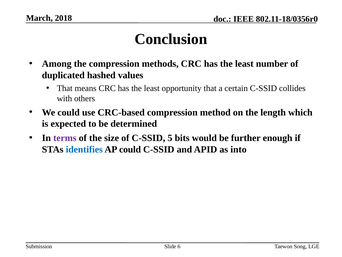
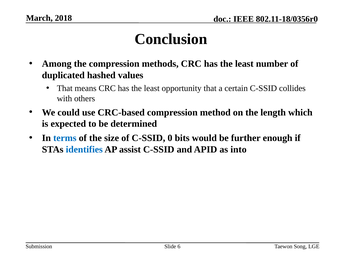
terms colour: purple -> blue (65, 138)
5: 5 -> 0 (170, 138)
AP could: could -> assist (130, 149)
